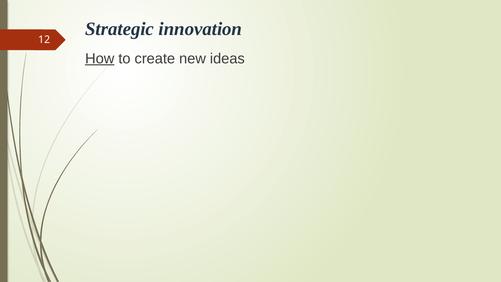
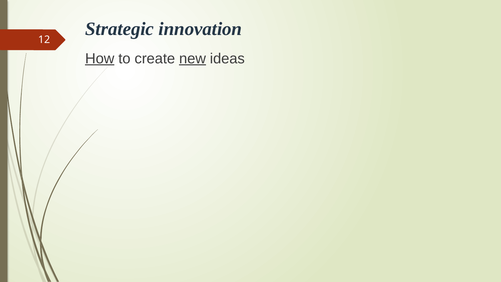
new underline: none -> present (193, 59)
